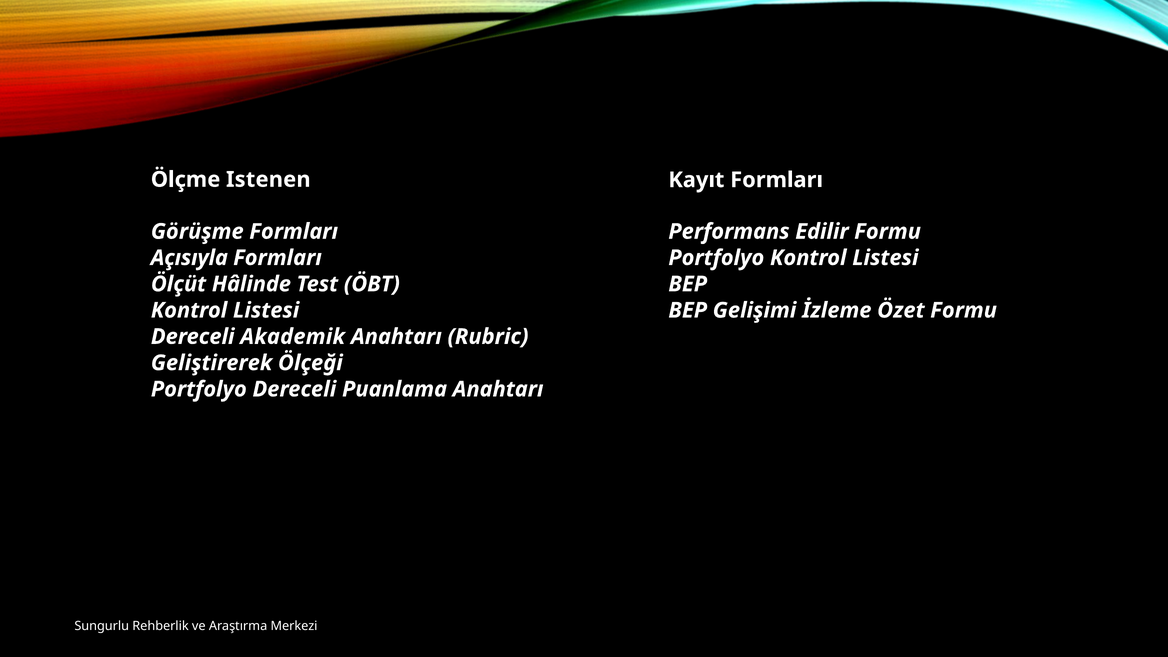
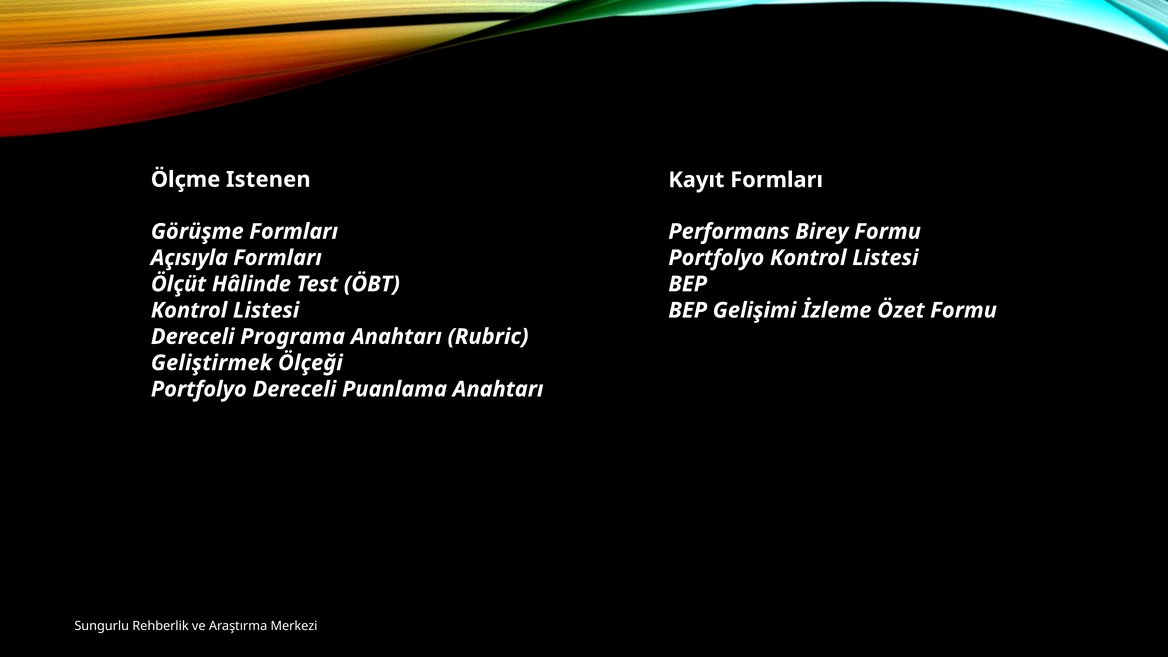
Edilir: Edilir -> Birey (822, 232)
Akademik: Akademik -> Programa (293, 337)
Geliştirerek: Geliştirerek -> Geliştirmek (212, 363)
